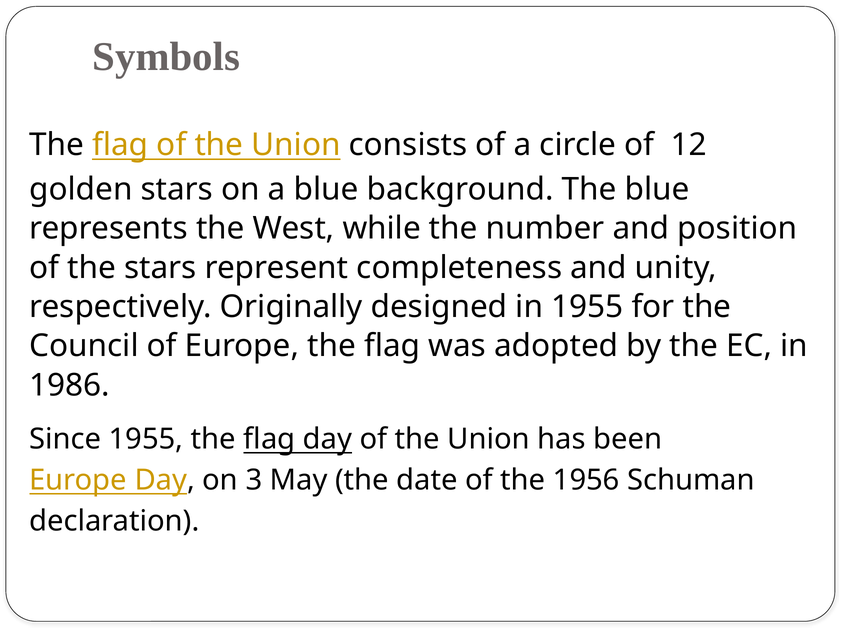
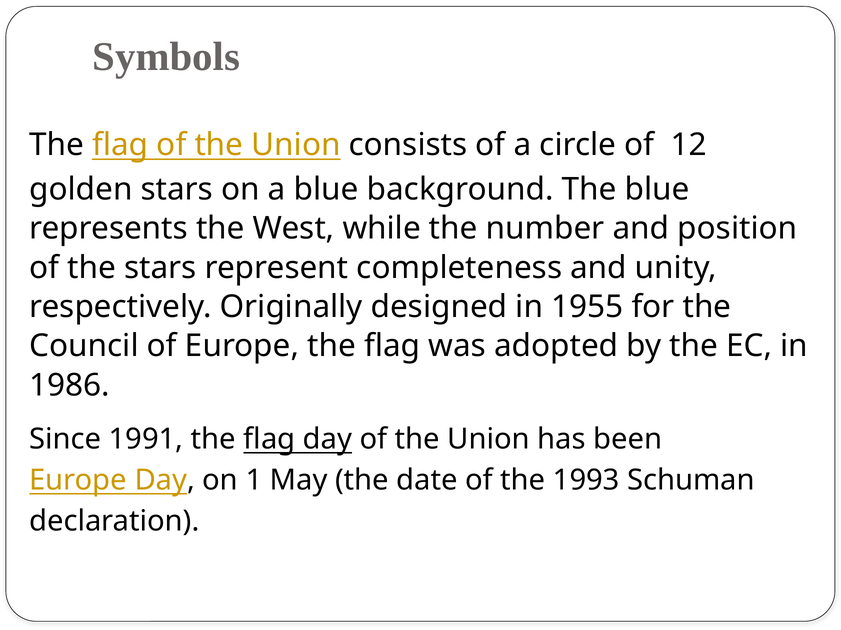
Since 1955: 1955 -> 1991 (146, 440)
3: 3 -> 1 (254, 481)
1956: 1956 -> 1993 (586, 481)
